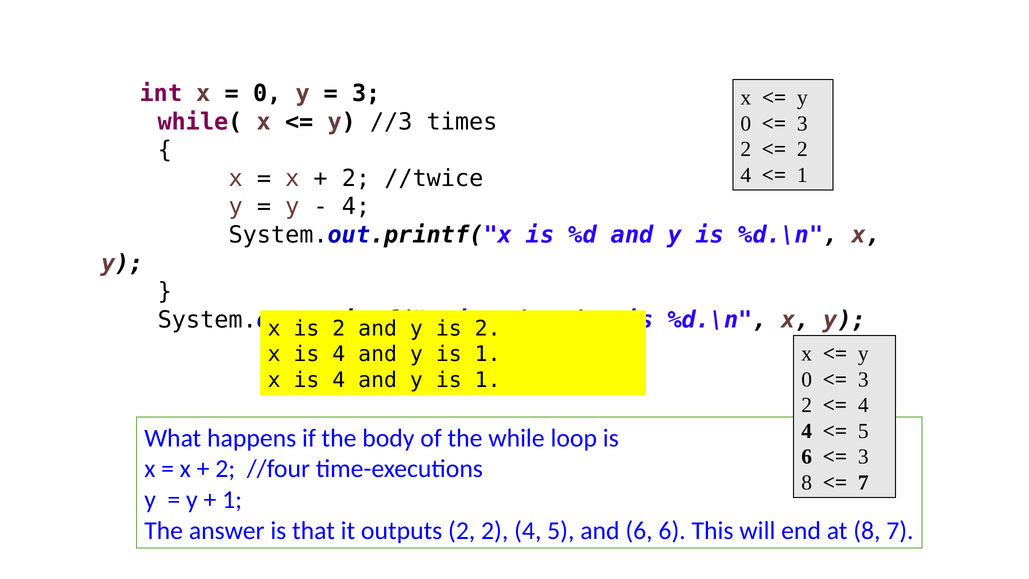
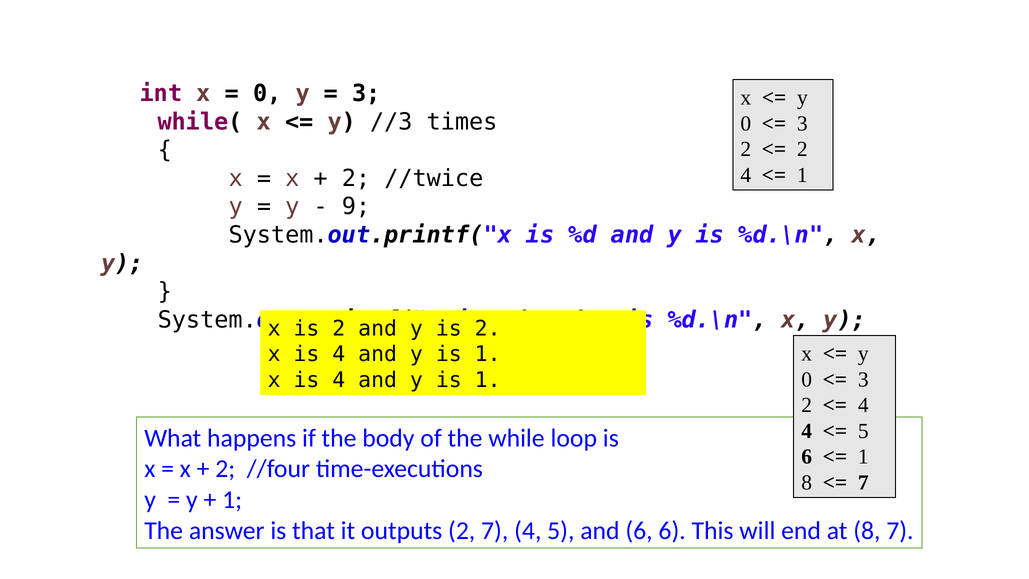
4: 4 -> 9 (356, 207)
3: 3 -> 1 (863, 457)
2 2: 2 -> 7 (495, 530)
